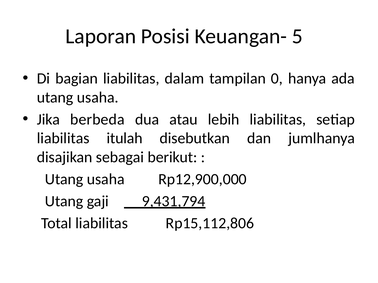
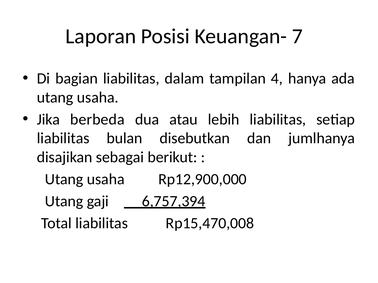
5: 5 -> 7 (297, 36)
0: 0 -> 4 (277, 79)
itulah: itulah -> bulan (125, 138)
9,431,794: 9,431,794 -> 6,757,394 (174, 201)
Rp15,112,806: Rp15,112,806 -> Rp15,470,008 (210, 224)
